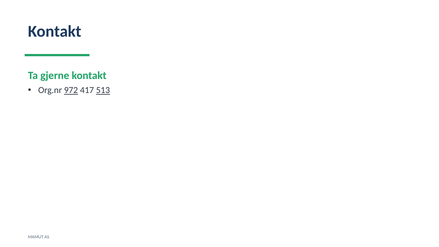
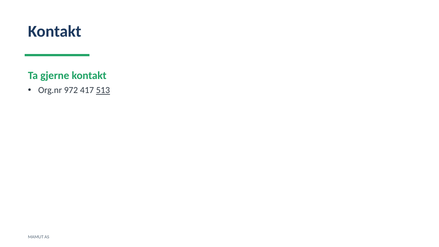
972 underline: present -> none (71, 90)
